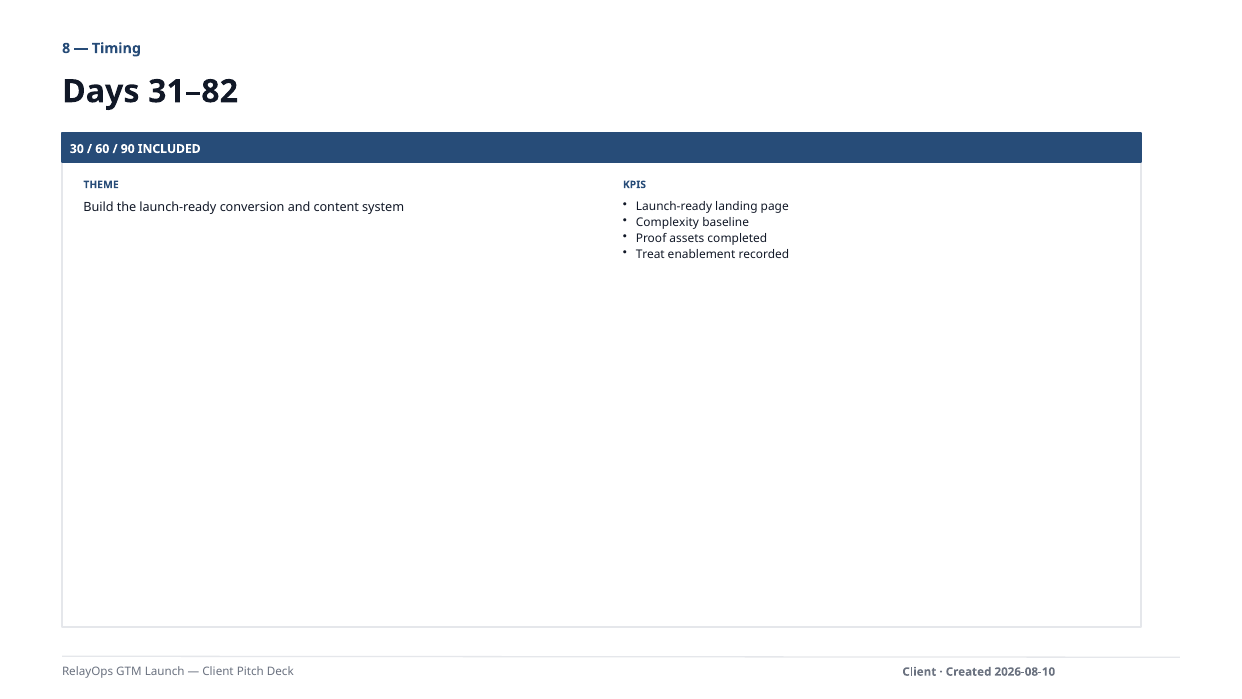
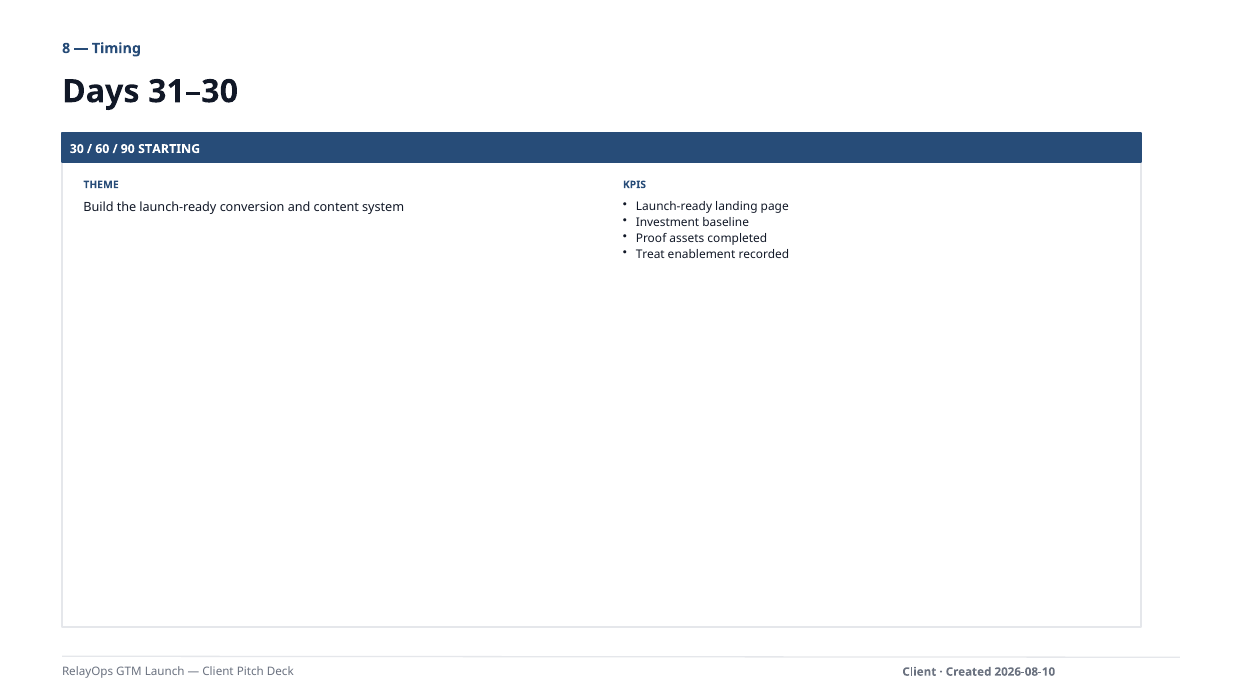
31–82: 31–82 -> 31–30 (193, 92)
INCLUDED: INCLUDED -> STARTING (169, 149)
Complexity: Complexity -> Investment (668, 223)
